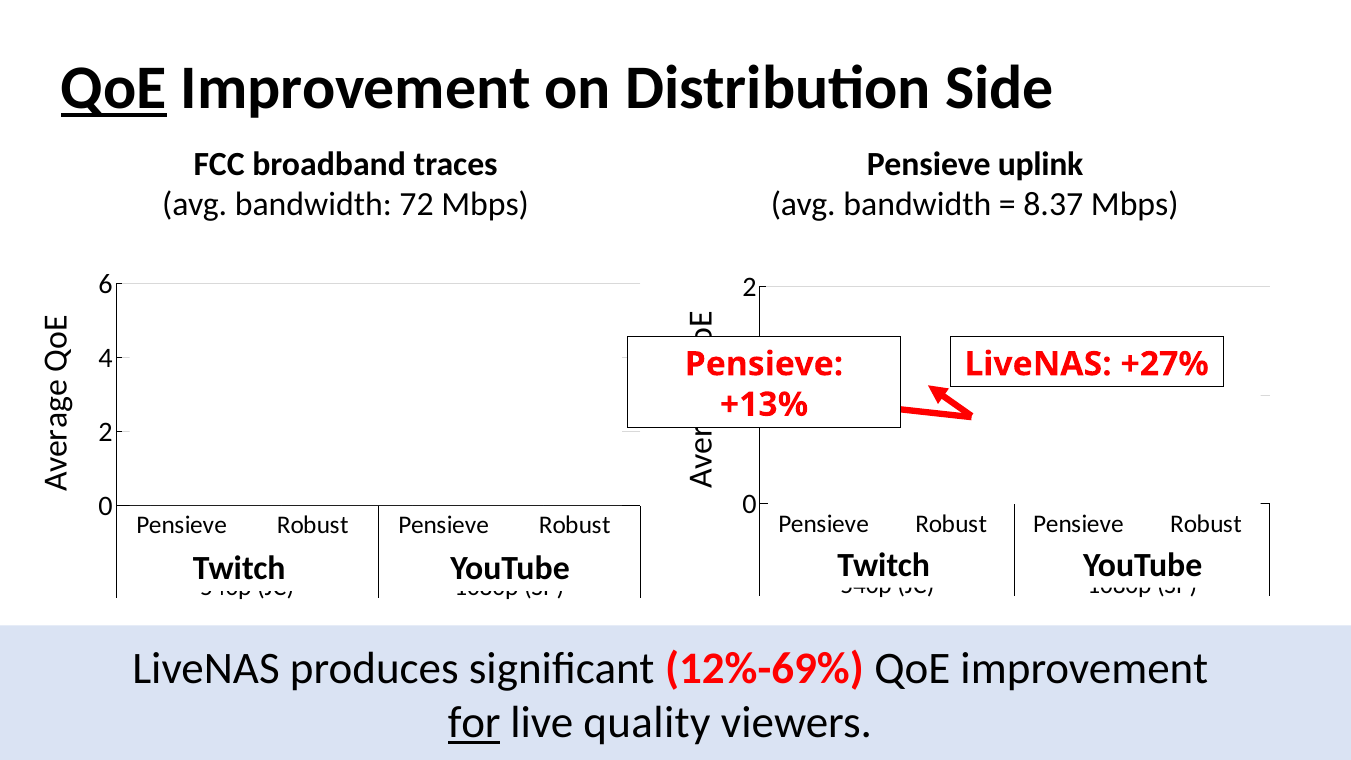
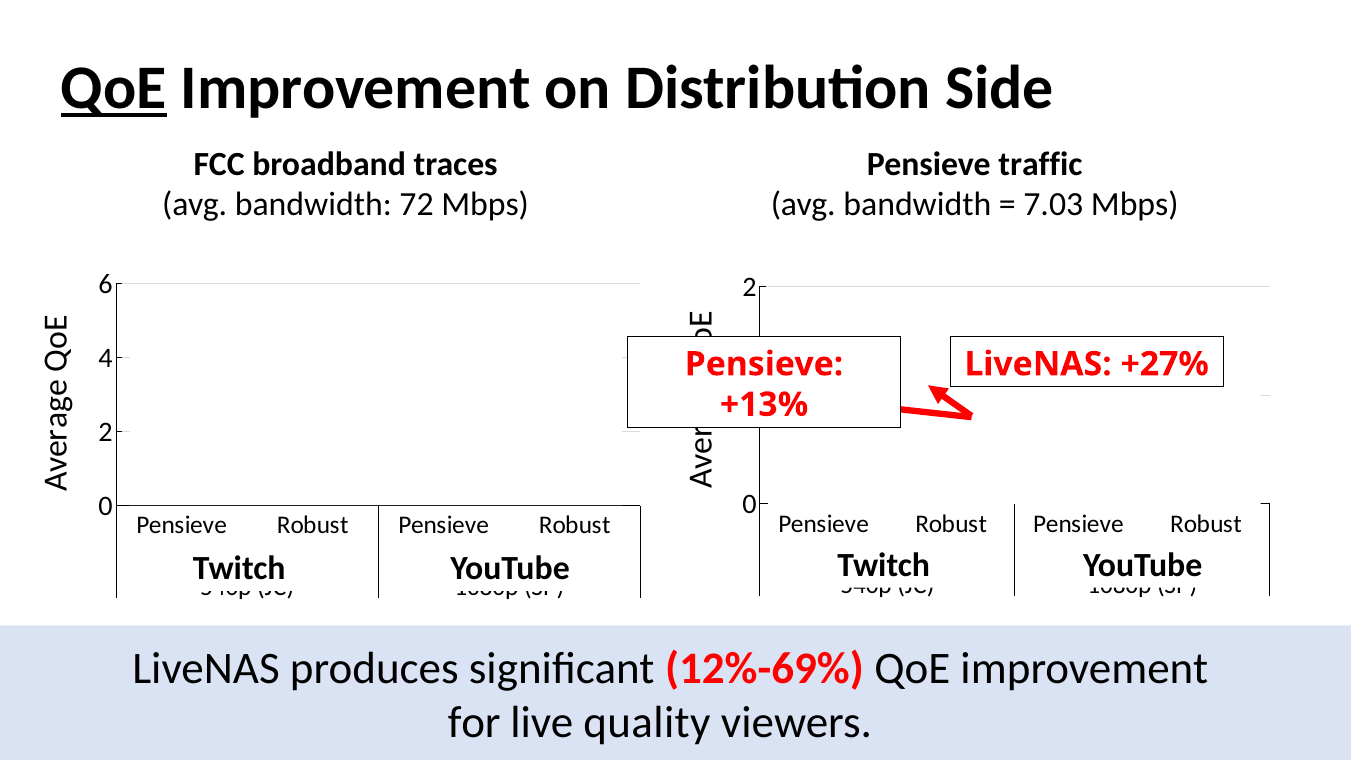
uplink: uplink -> traffic (1040, 164)
8.37: 8.37 -> 7.03 (1053, 205)
for underline: present -> none (474, 723)
